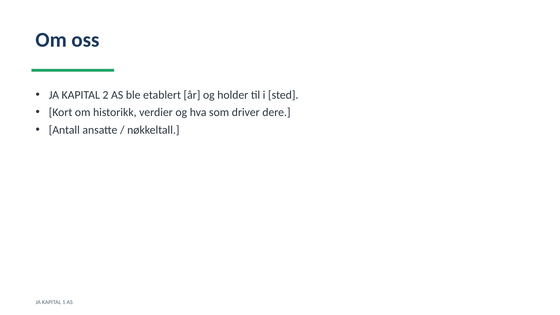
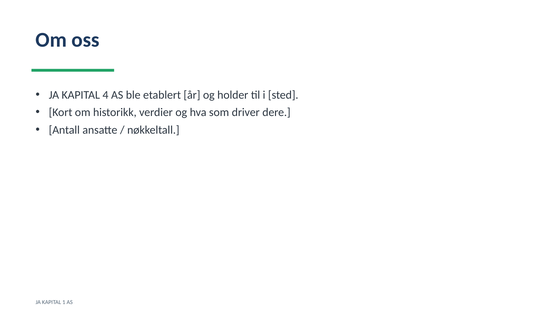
2: 2 -> 4 (105, 95)
